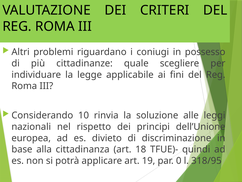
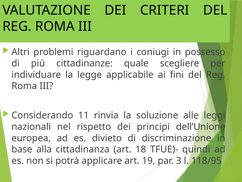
10: 10 -> 11 (84, 115)
0: 0 -> 3 (179, 160)
318/95: 318/95 -> 118/95 (206, 160)
